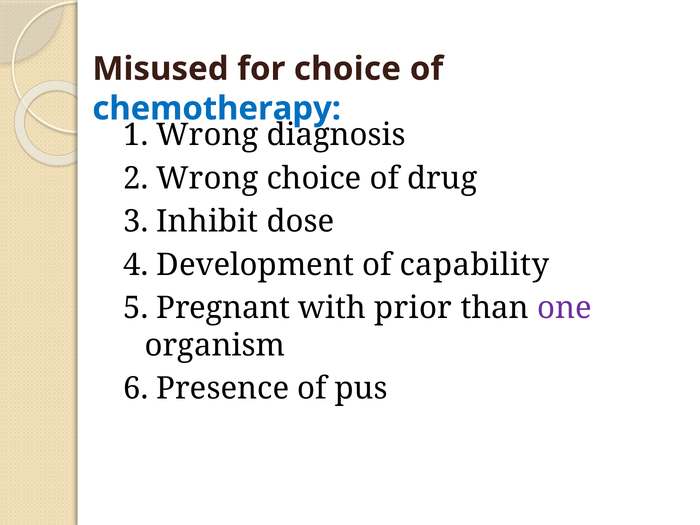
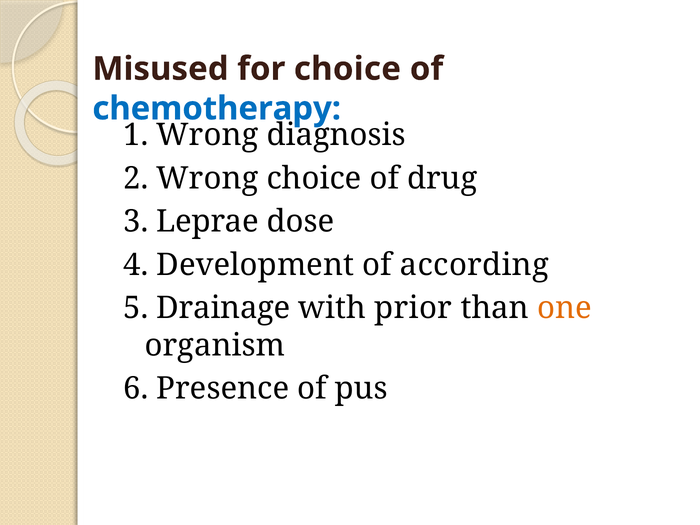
Inhibit: Inhibit -> Leprae (208, 222)
capability: capability -> according (475, 265)
Pregnant: Pregnant -> Drainage (223, 308)
one colour: purple -> orange (564, 308)
